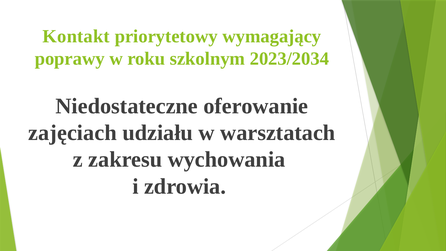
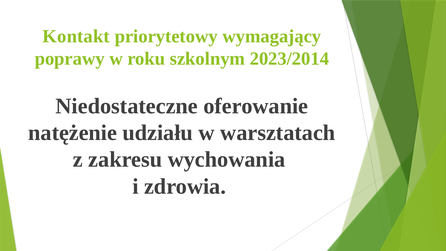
2023/2034: 2023/2034 -> 2023/2014 (289, 59)
zajęciach: zajęciach -> natężenie (73, 133)
